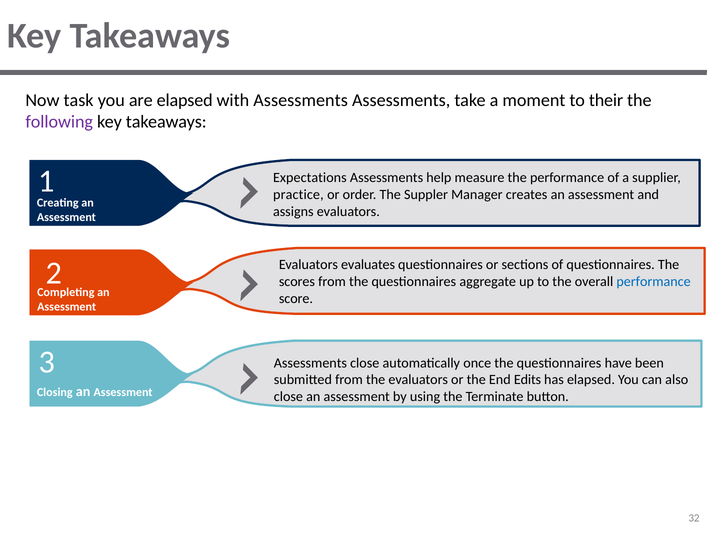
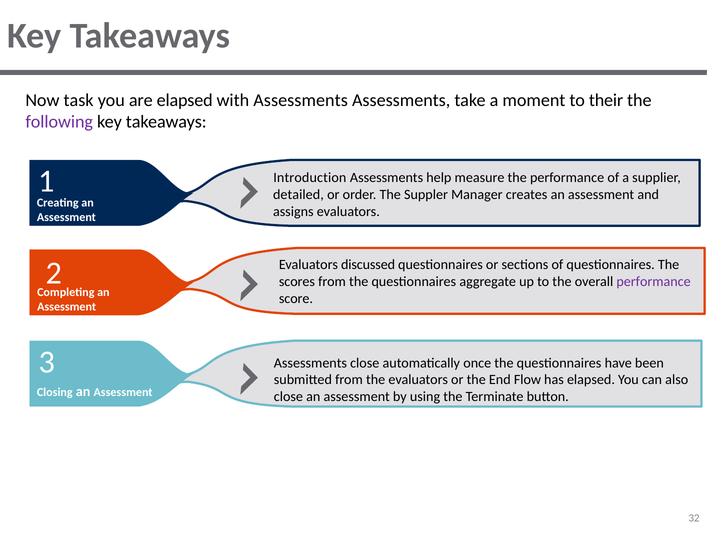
Expectations: Expectations -> Introduction (310, 178)
practice: practice -> detailed (298, 195)
evaluates: evaluates -> discussed (368, 265)
performance colour: blue -> purple (654, 282)
Edits: Edits -> Flow (527, 380)
